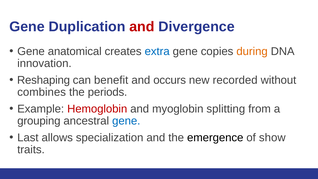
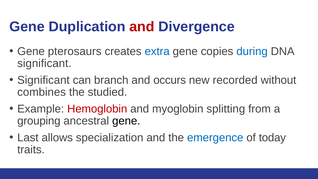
anatomical: anatomical -> pterosaurs (75, 51)
during colour: orange -> blue (252, 51)
innovation: innovation -> significant (44, 63)
Reshaping: Reshaping -> Significant (43, 80)
benefit: benefit -> branch (111, 80)
periods: periods -> studied (107, 92)
gene colour: blue -> black (126, 121)
emergence colour: black -> blue (215, 138)
show: show -> today (272, 138)
